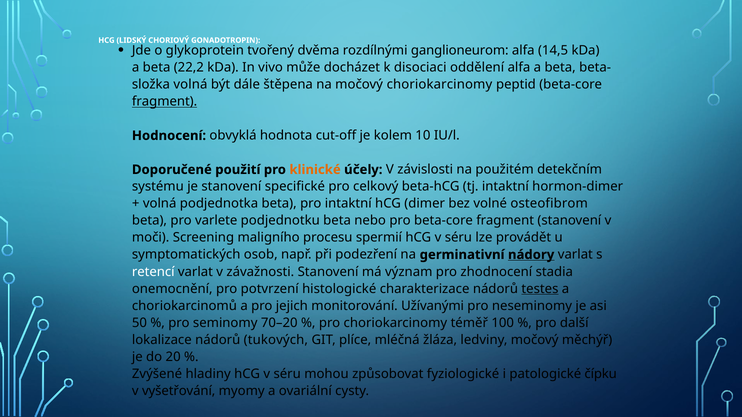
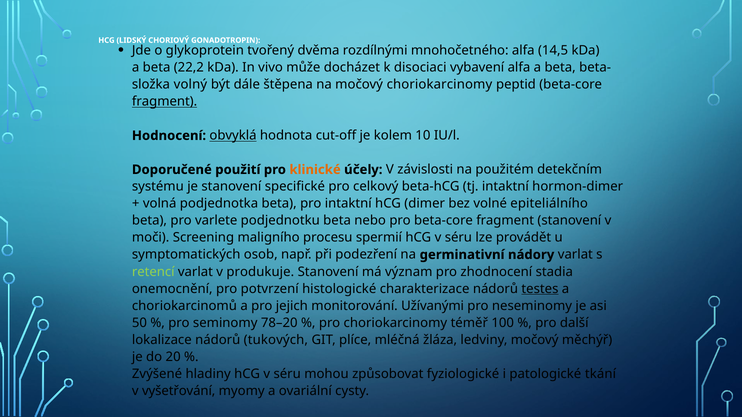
ganglioneurom: ganglioneurom -> mnohočetného (460, 51)
oddělení: oddělení -> vybavení (477, 68)
volná: volná -> volný (190, 85)
obvyklá underline: none -> present (233, 136)
osteofibrom: osteofibrom -> epiteliálního (549, 204)
nádory underline: present -> none (531, 255)
retencí colour: white -> light green (153, 272)
závažnosti: závažnosti -> produkuje (260, 272)
70–20: 70–20 -> 78–20 (279, 323)
čípku: čípku -> tkání (601, 374)
